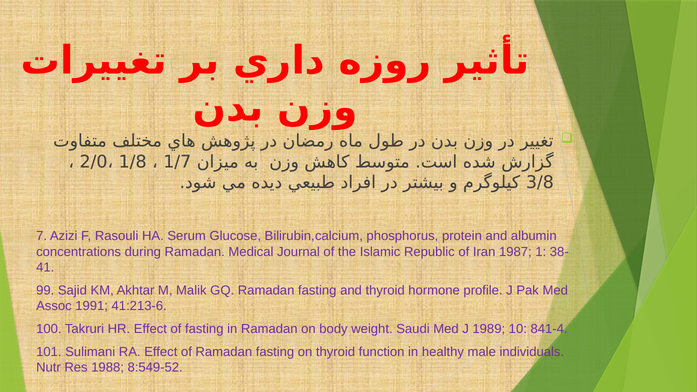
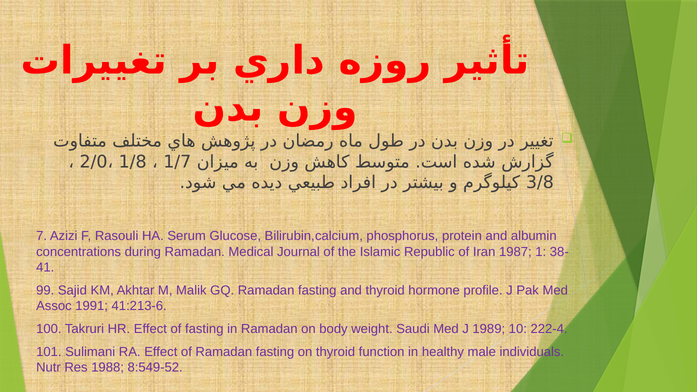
841-4: 841-4 -> 222-4 (549, 329)
